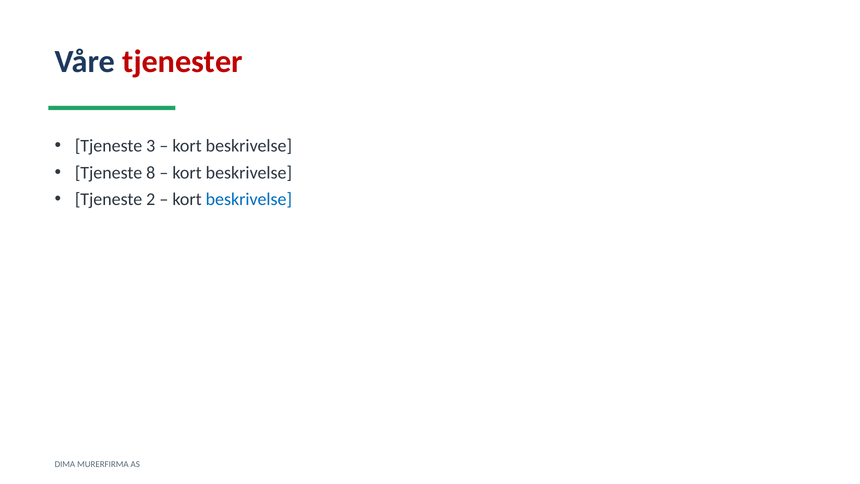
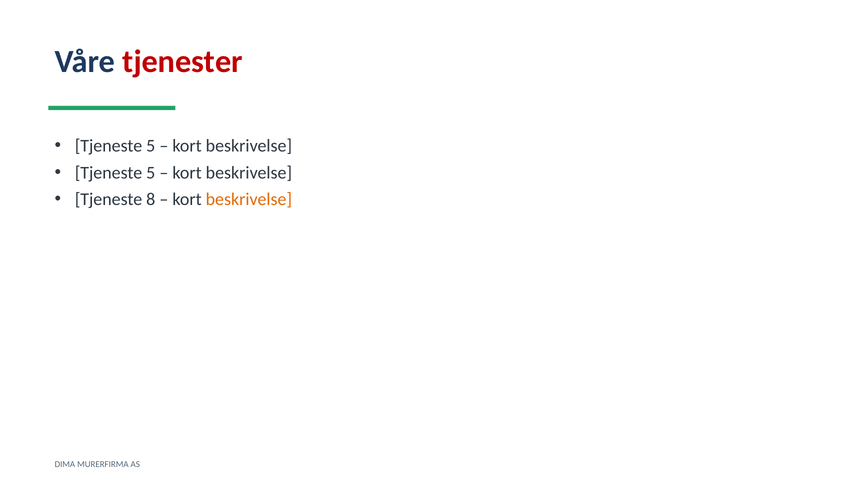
3: 3 -> 5 (151, 146)
8: 8 -> 5 (151, 173)
2: 2 -> 8 (151, 199)
beskrivelse colour: blue -> orange (249, 199)
